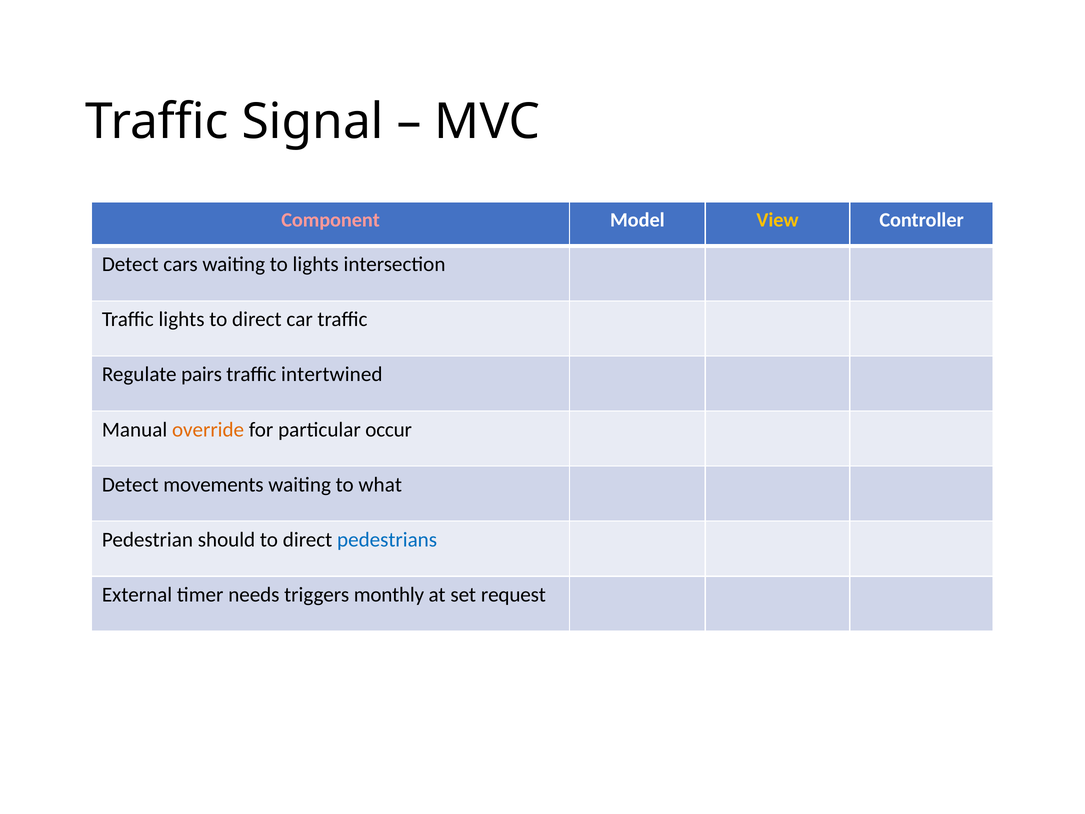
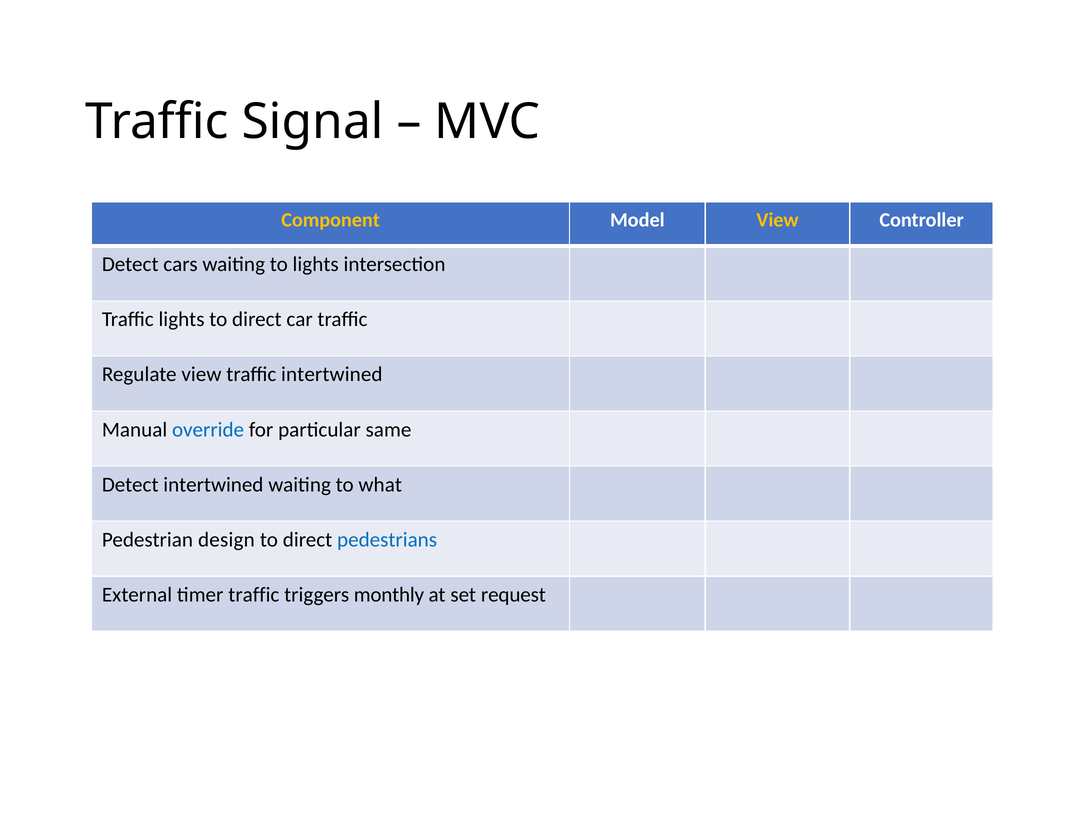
Component colour: pink -> yellow (331, 220)
Regulate pairs: pairs -> view (201, 374)
override colour: orange -> blue (208, 429)
occur: occur -> same (388, 429)
Detect movements: movements -> intertwined (213, 484)
should: should -> design (226, 539)
timer needs: needs -> traffic (254, 594)
